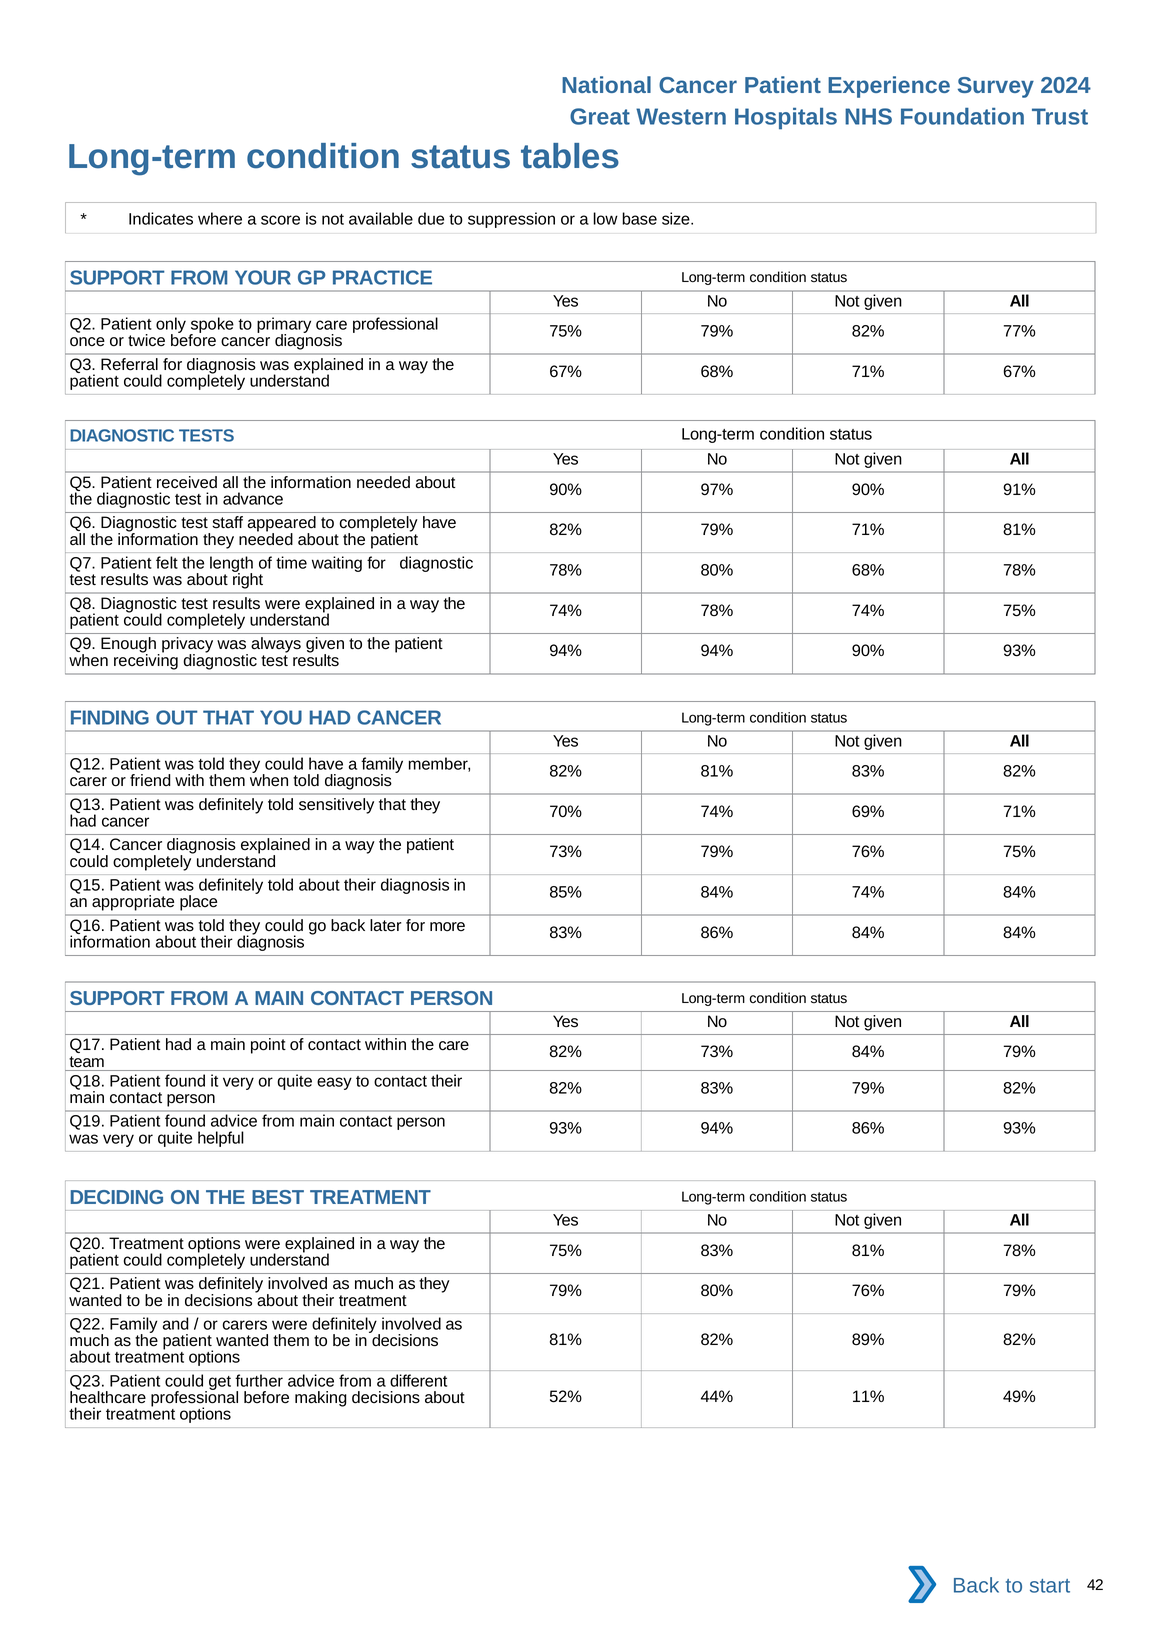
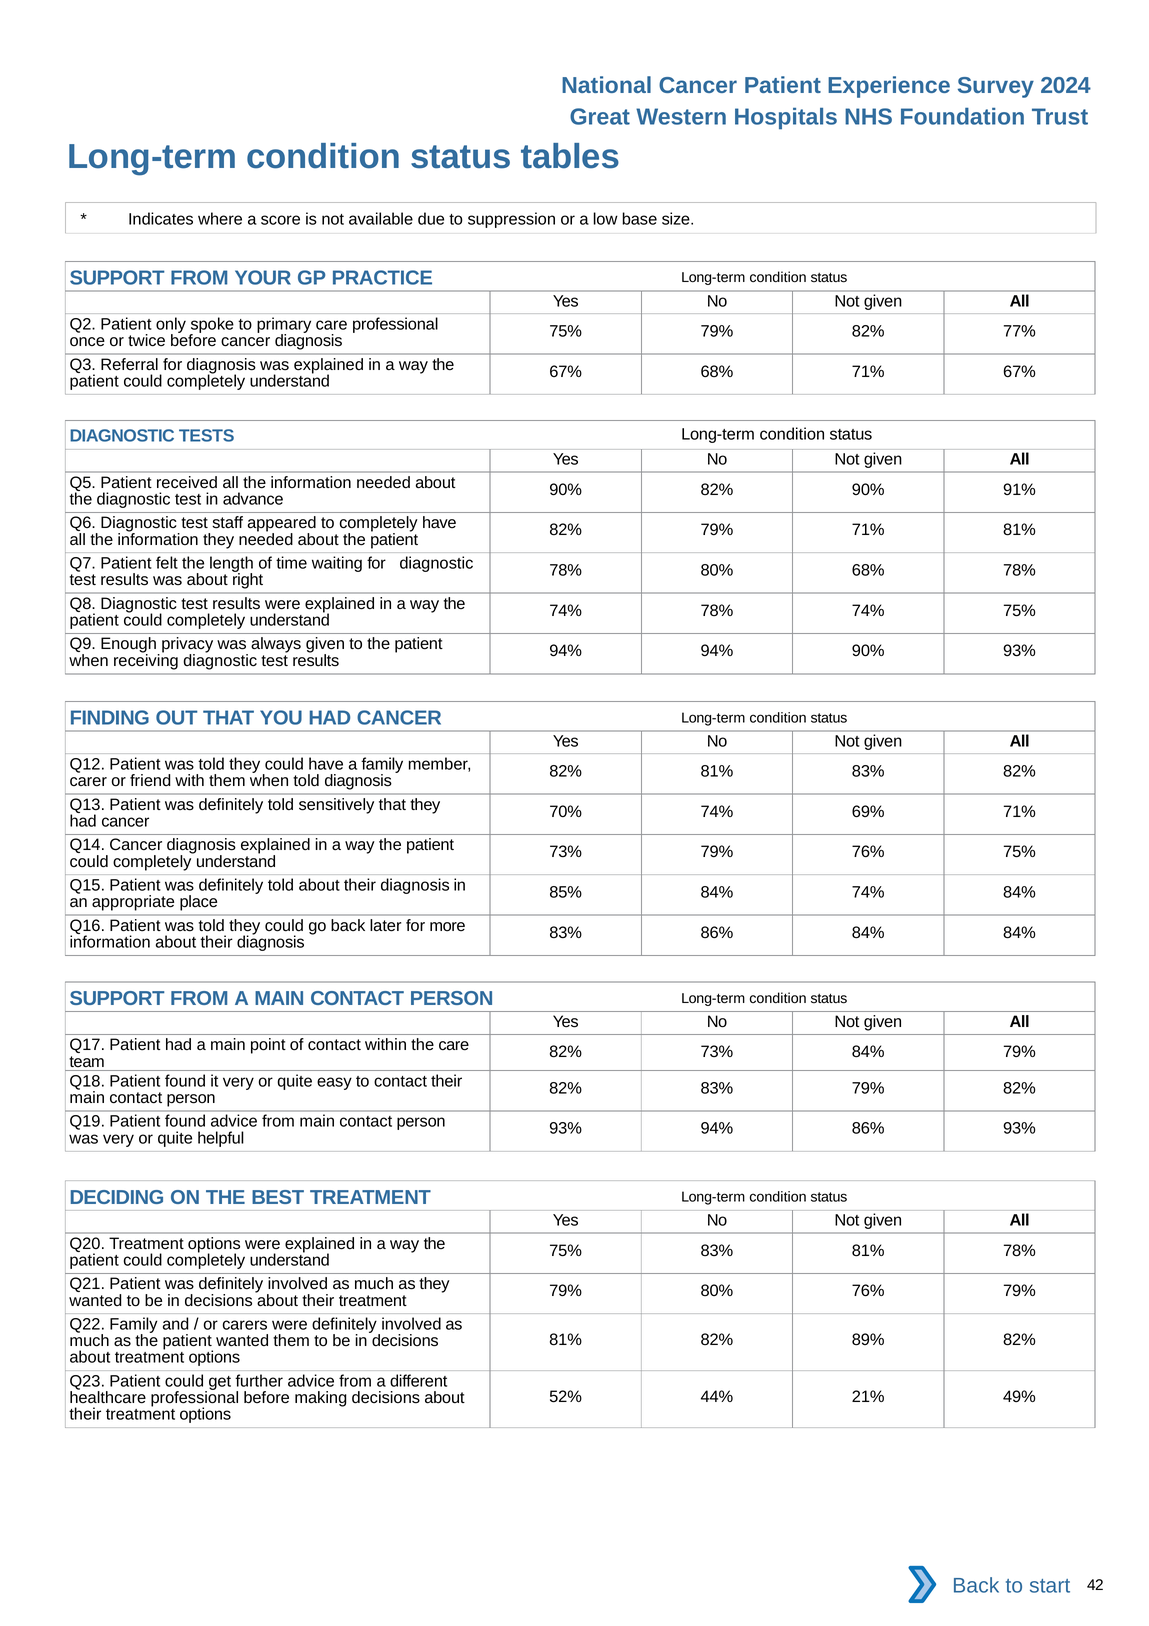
90% 97%: 97% -> 82% (717, 490)
11%: 11% -> 21% (868, 1397)
